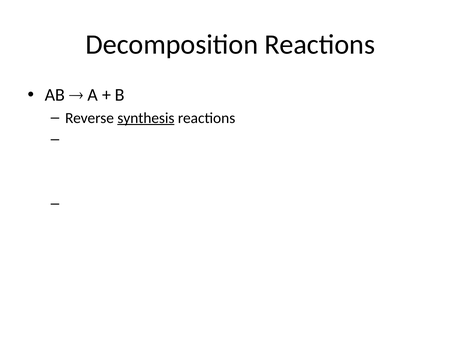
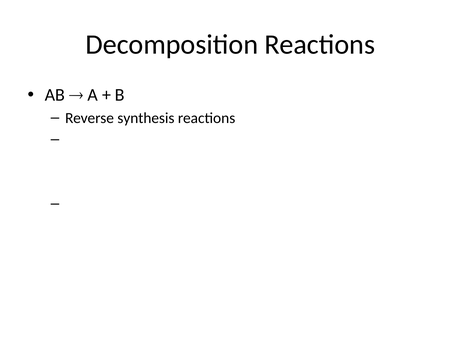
synthesis underline: present -> none (146, 118)
